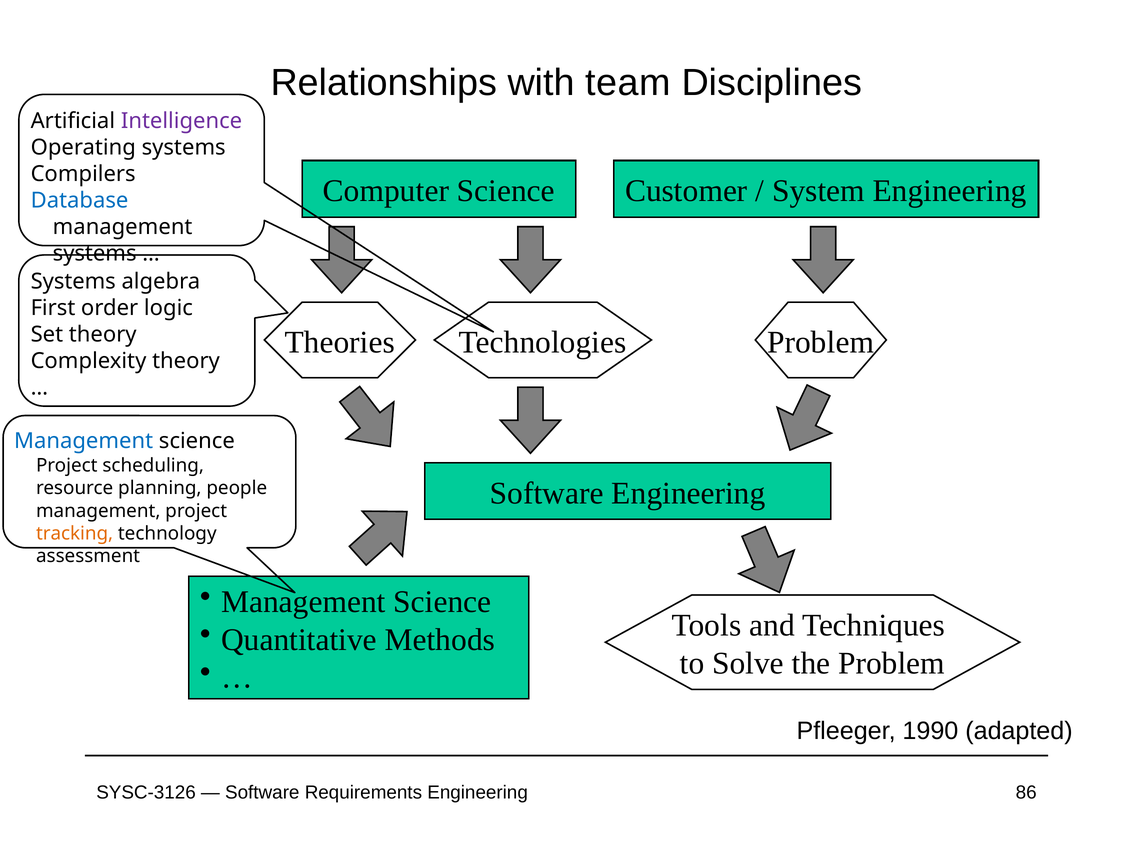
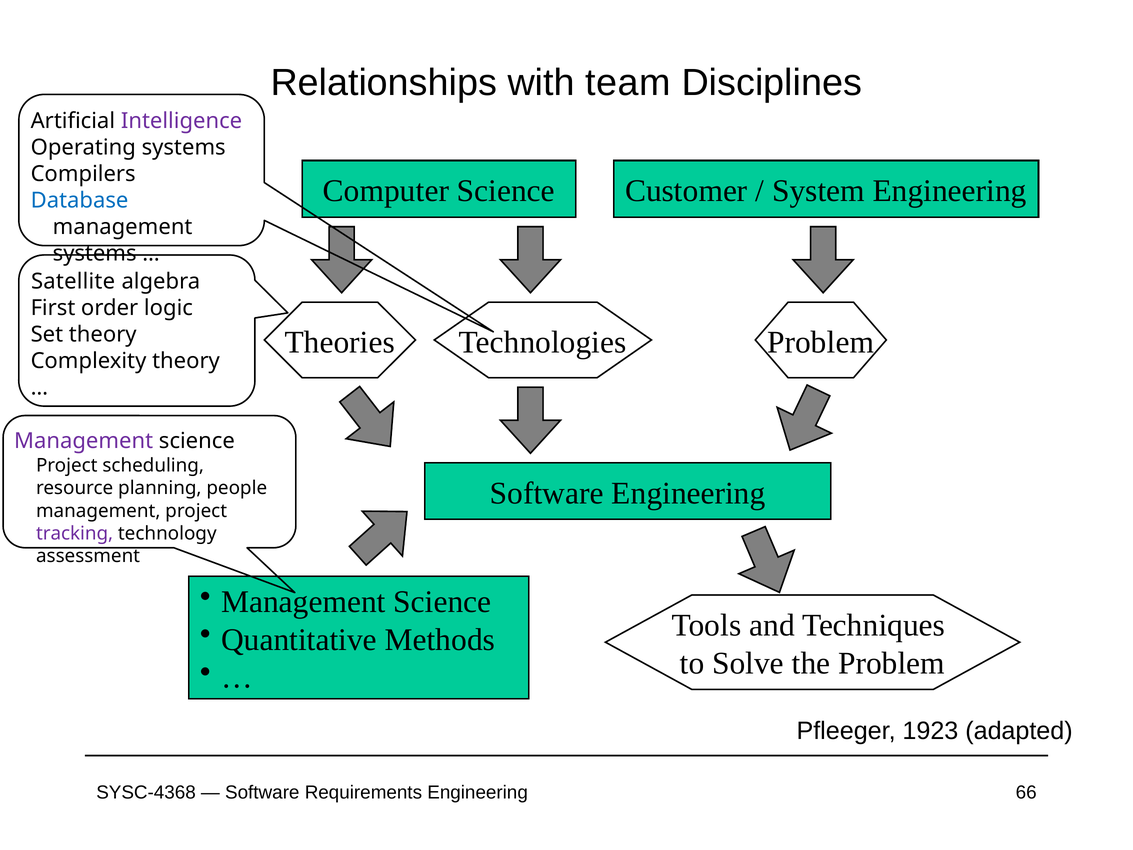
Systems: Systems -> Satellite (73, 282)
Management colour: blue -> purple (84, 441)
tracking colour: orange -> purple (75, 533)
1990: 1990 -> 1923 (930, 731)
SYSC-3126: SYSC-3126 -> SYSC-4368 (146, 793)
86: 86 -> 66 (1026, 793)
